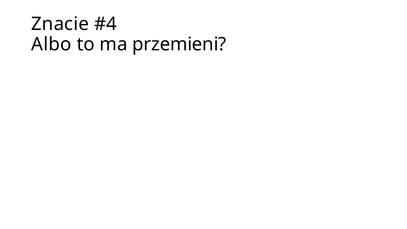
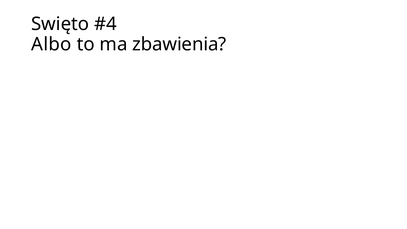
Znacie: Znacie -> Swięto (60, 24)
przemieni: przemieni -> zbawienia (179, 44)
